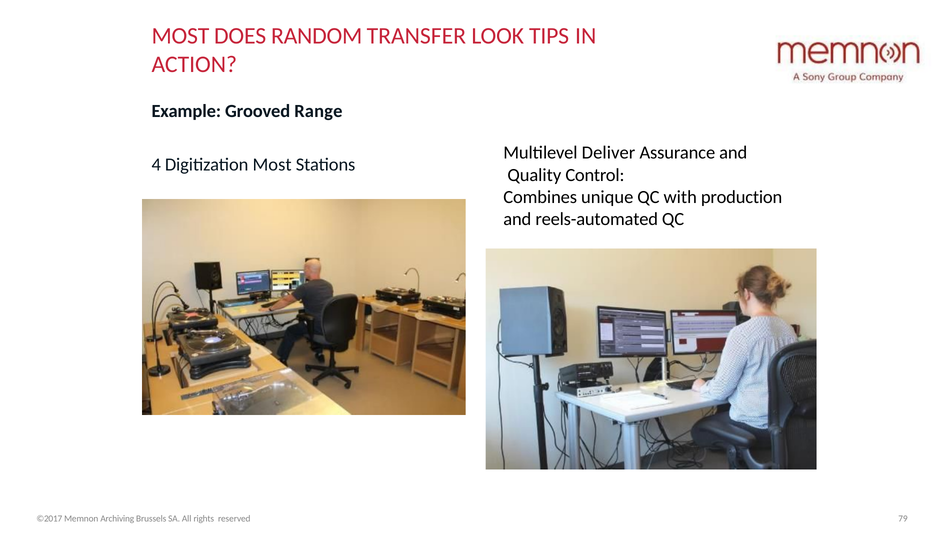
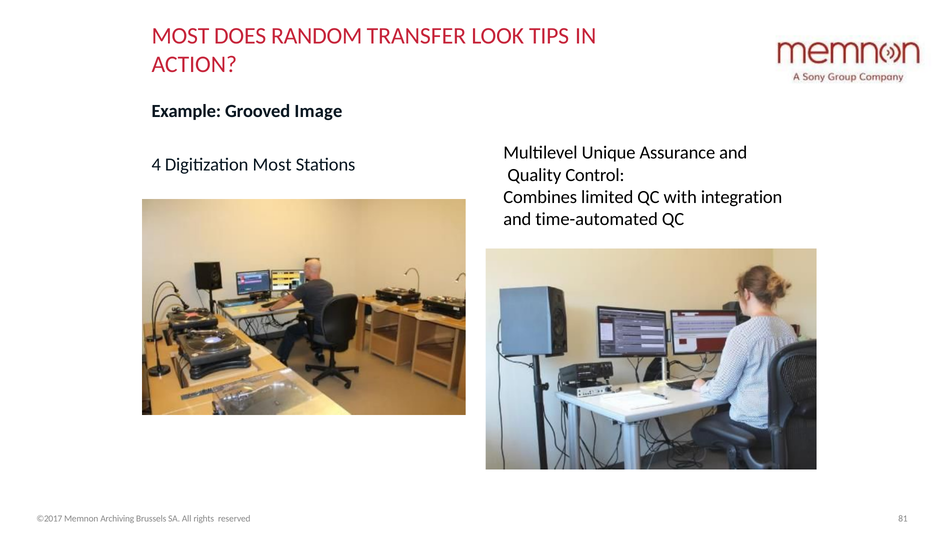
Range: Range -> Image (318, 111)
Deliver: Deliver -> Unique (609, 153)
unique: unique -> limited (607, 197)
production: production -> integration (742, 197)
reels-automated: reels-automated -> time-automated (597, 219)
79: 79 -> 81 (903, 518)
